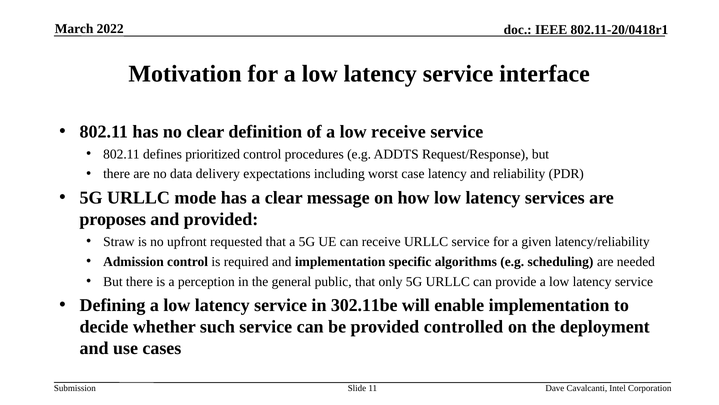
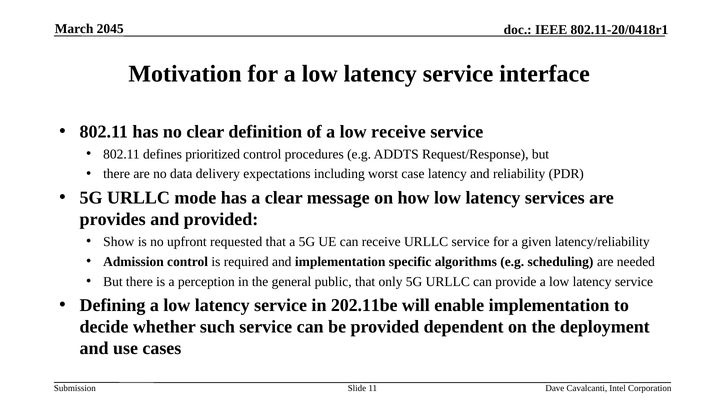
2022: 2022 -> 2045 (110, 29)
proposes: proposes -> provides (113, 219)
Straw: Straw -> Show (119, 241)
302.11be: 302.11be -> 202.11be (364, 305)
controlled: controlled -> dependent (464, 326)
